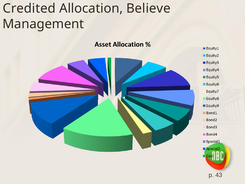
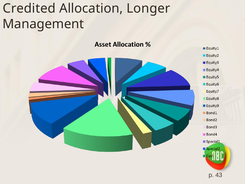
Believe: Believe -> Longer (148, 8)
